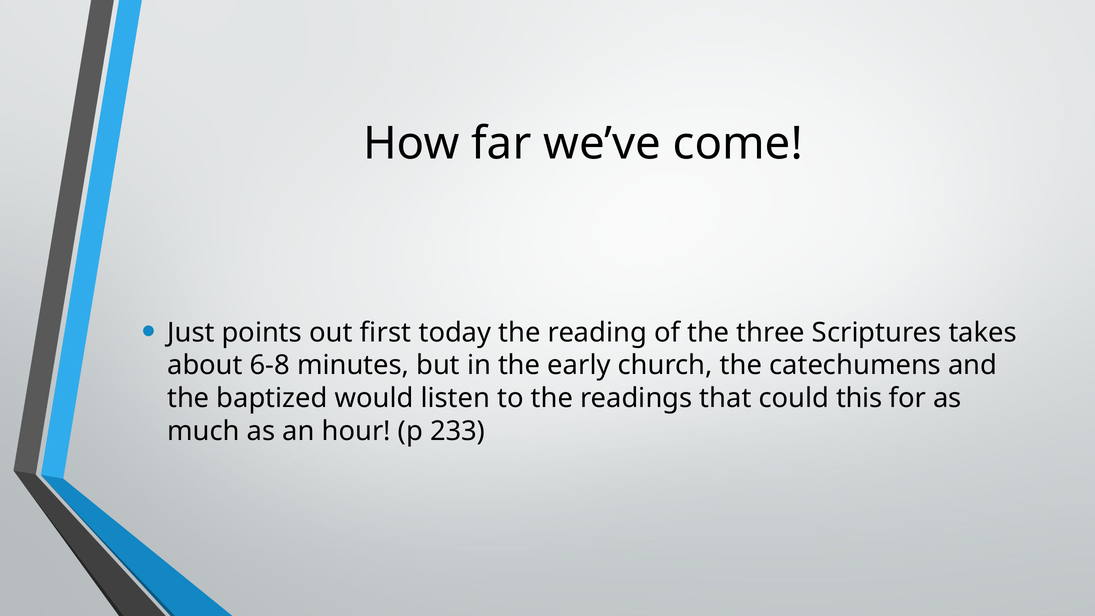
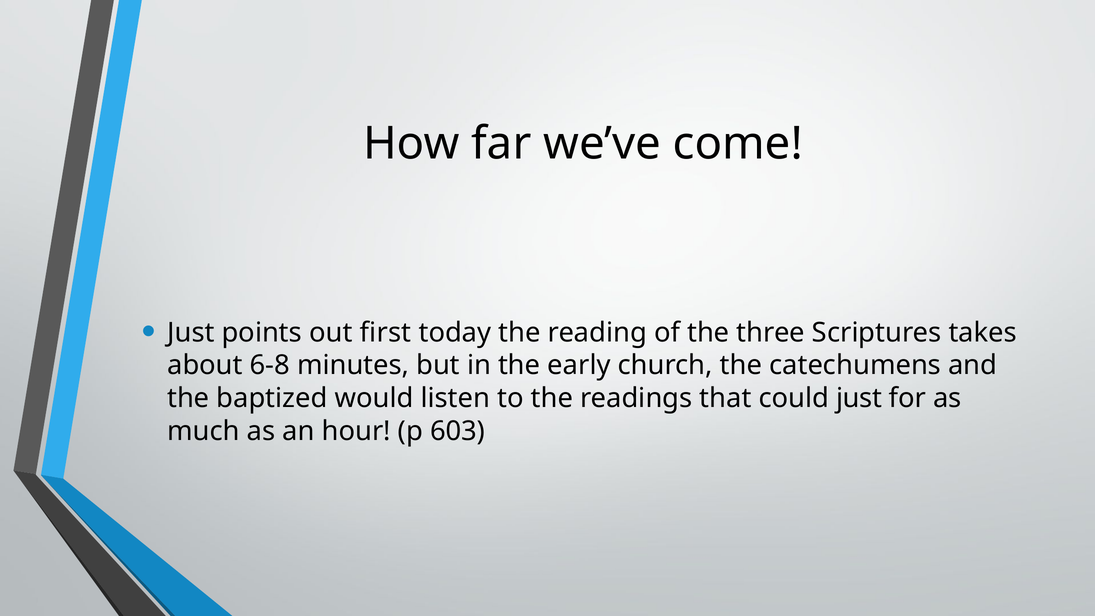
could this: this -> just (859, 398)
233: 233 -> 603 (458, 431)
